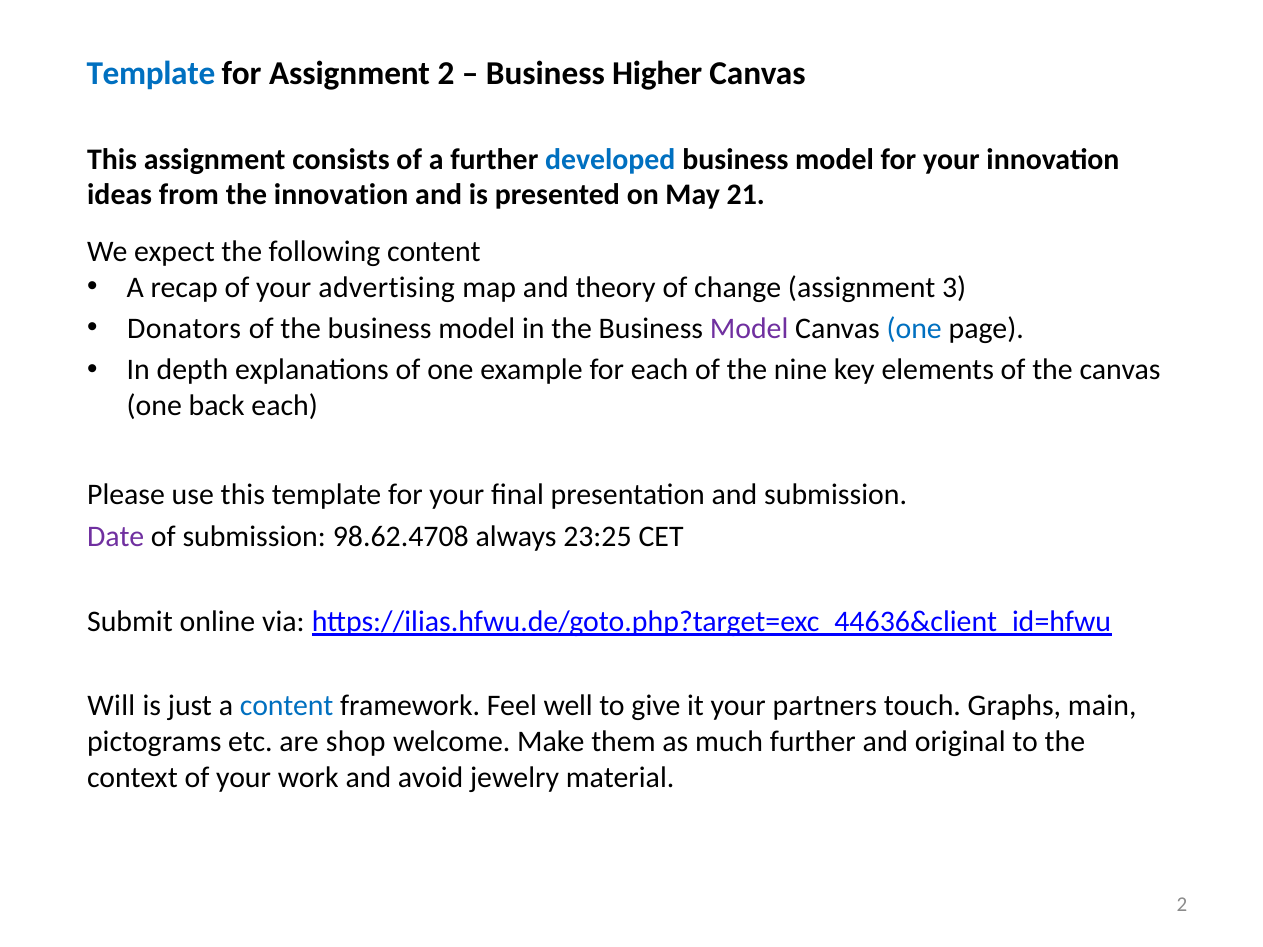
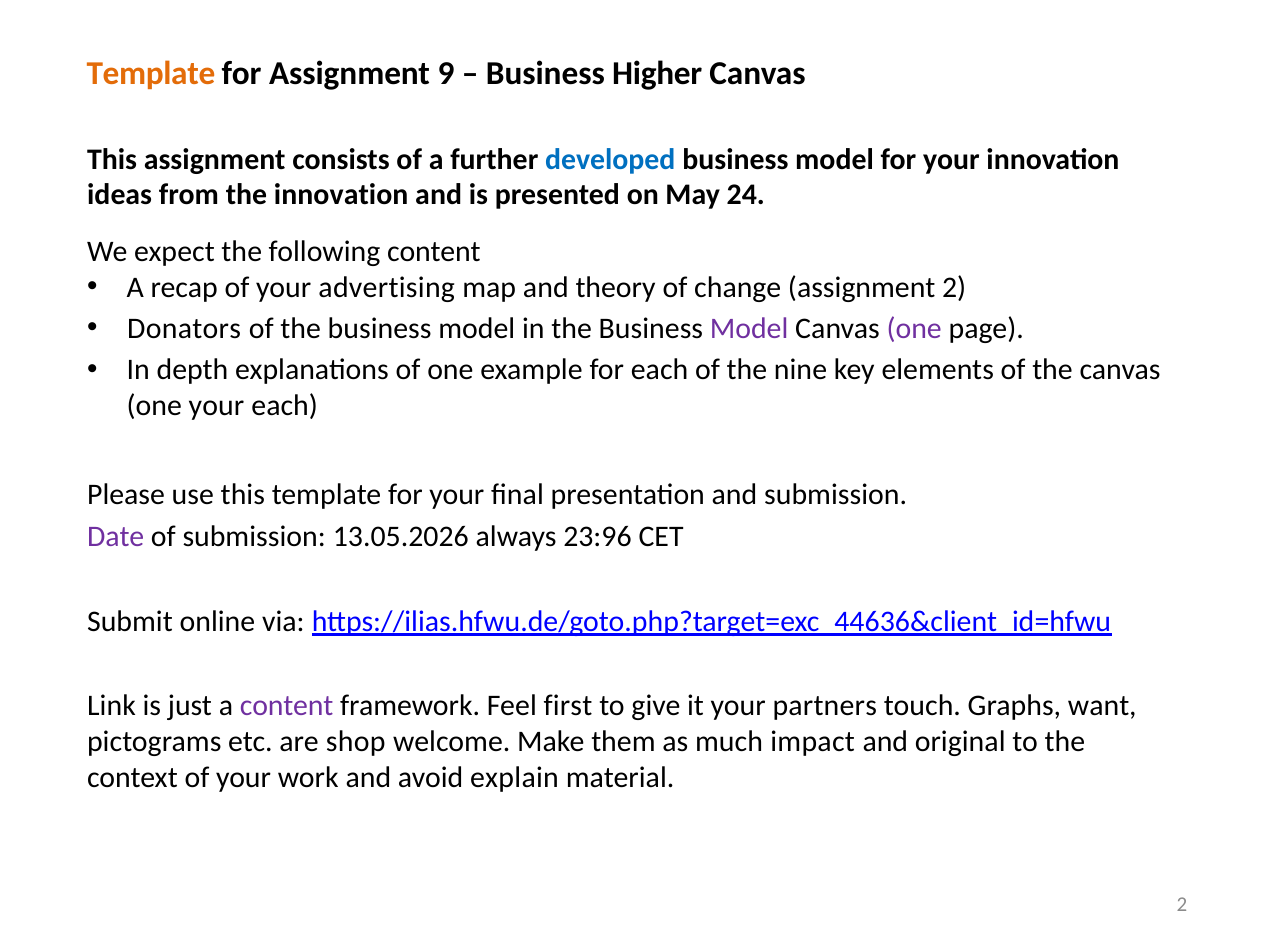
Template colour: blue -> orange (151, 73)
Assignment 2: 2 -> 9 (446, 73)
21: 21 -> 24 (746, 195)
assignment 3: 3 -> 2 (954, 288)
one colour: blue -> purple (914, 329)
one back: back -> your (217, 406)
98.62.4708: 98.62.4708 -> 13.05.2026 (401, 537)
23:25: 23:25 -> 23:96 (597, 537)
Will: Will -> Link (111, 706)
content colour: blue -> purple (287, 706)
well: well -> first (568, 706)
main: main -> want (1102, 706)
much further: further -> impact (813, 742)
jewelry: jewelry -> explain (514, 778)
